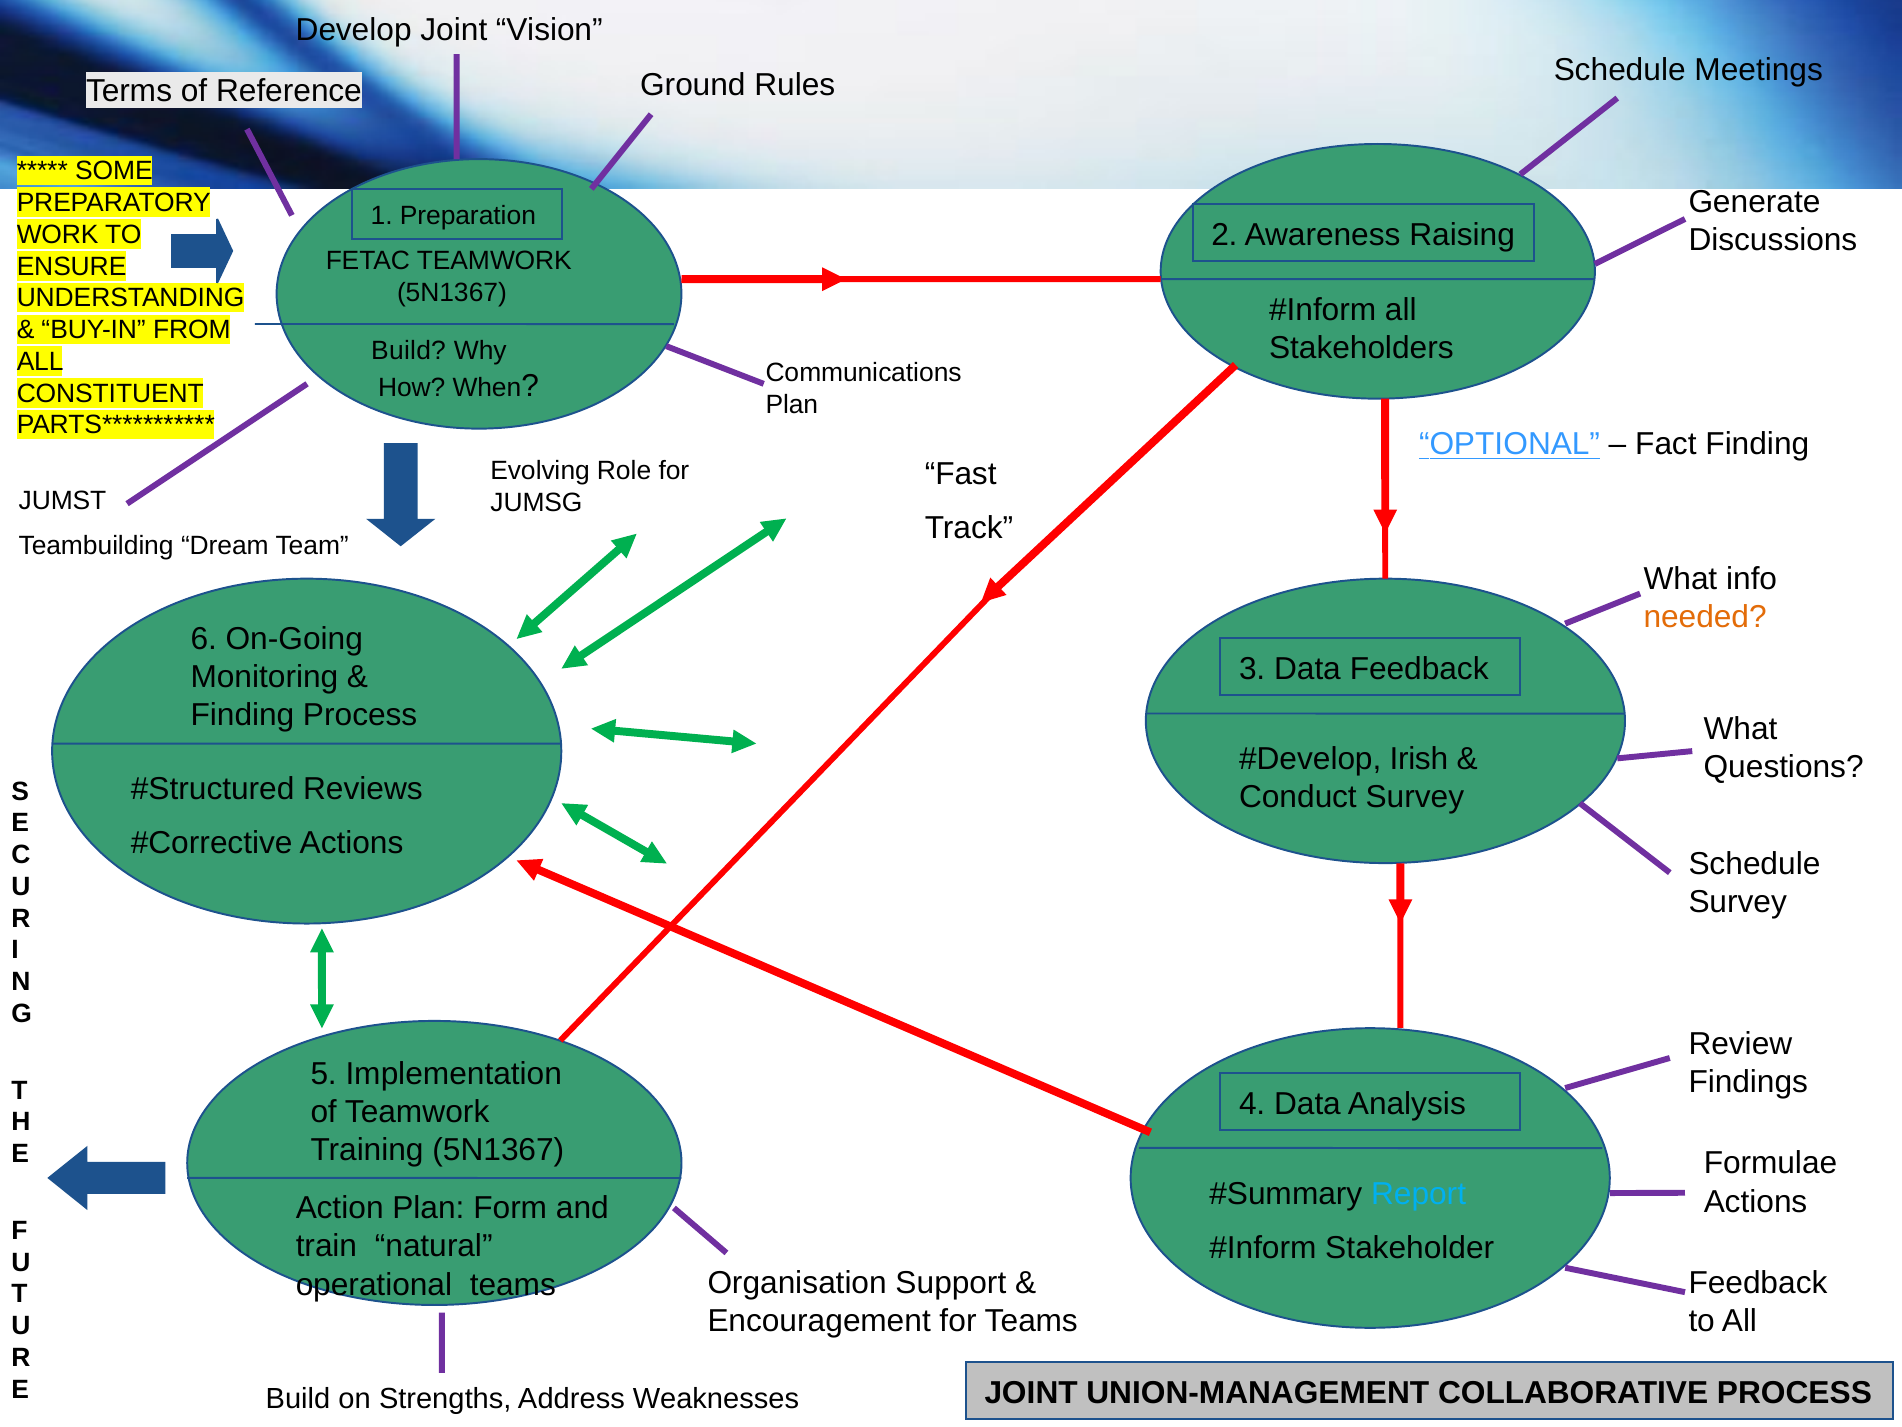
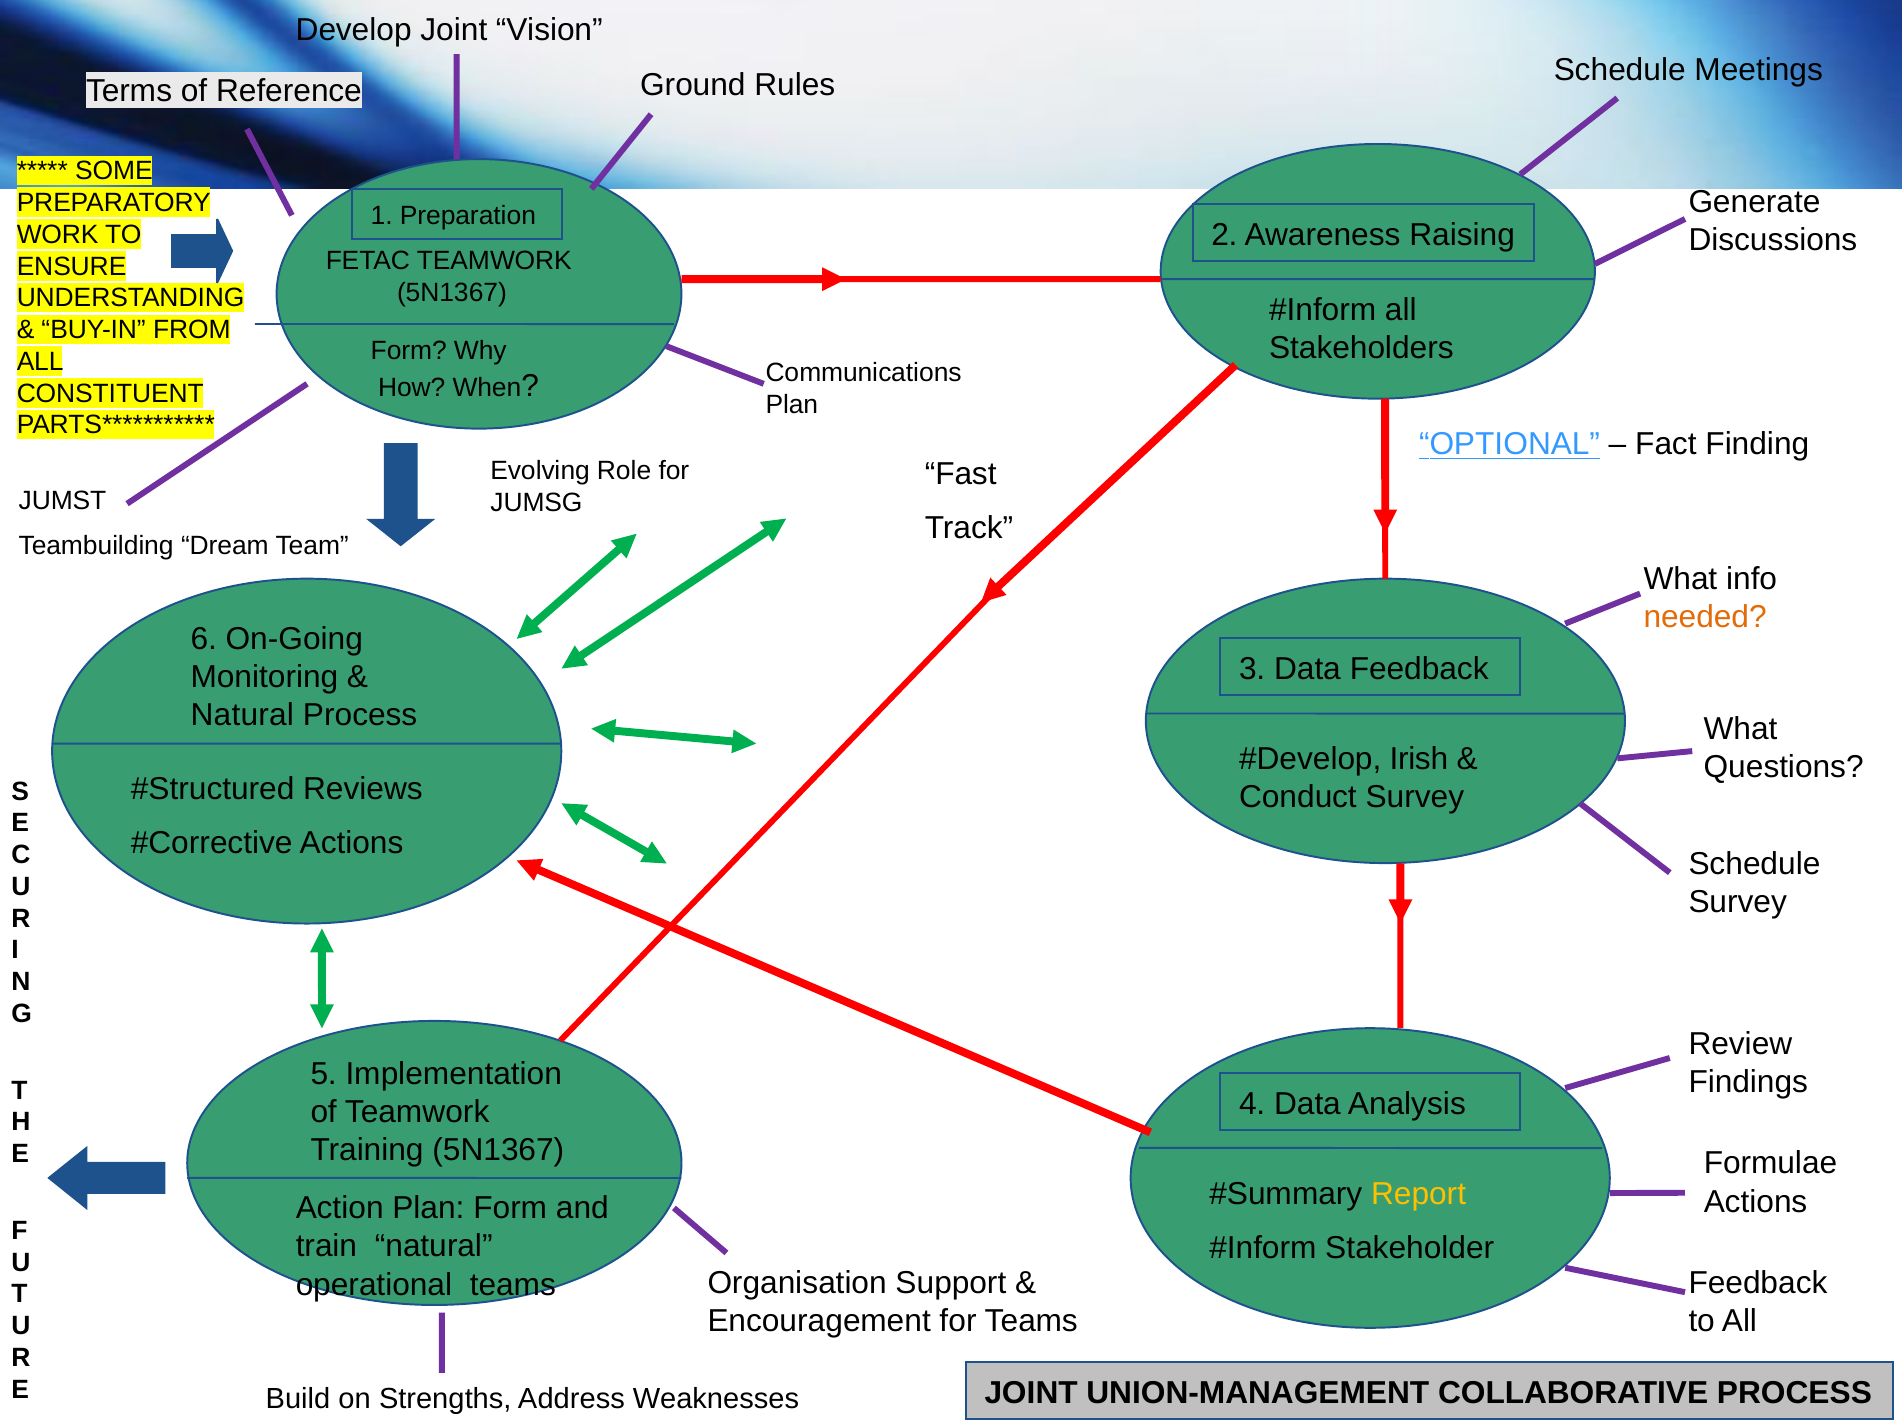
Build: Build -> Form (409, 351)
Finding: Finding -> Natural (242, 715)
Report colour: light blue -> yellow (1419, 1193)
